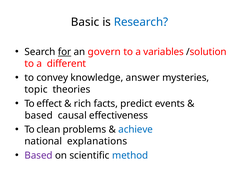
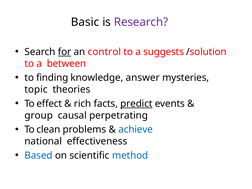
Research colour: blue -> purple (141, 22)
govern: govern -> control (104, 52)
variables: variables -> suggests (164, 52)
different: different -> between (66, 64)
convey: convey -> finding (52, 78)
predict underline: none -> present (136, 104)
based: based -> group (39, 115)
effectiveness: effectiveness -> perpetrating (119, 115)
explanations: explanations -> effectiveness (97, 141)
Based colour: purple -> blue (39, 155)
